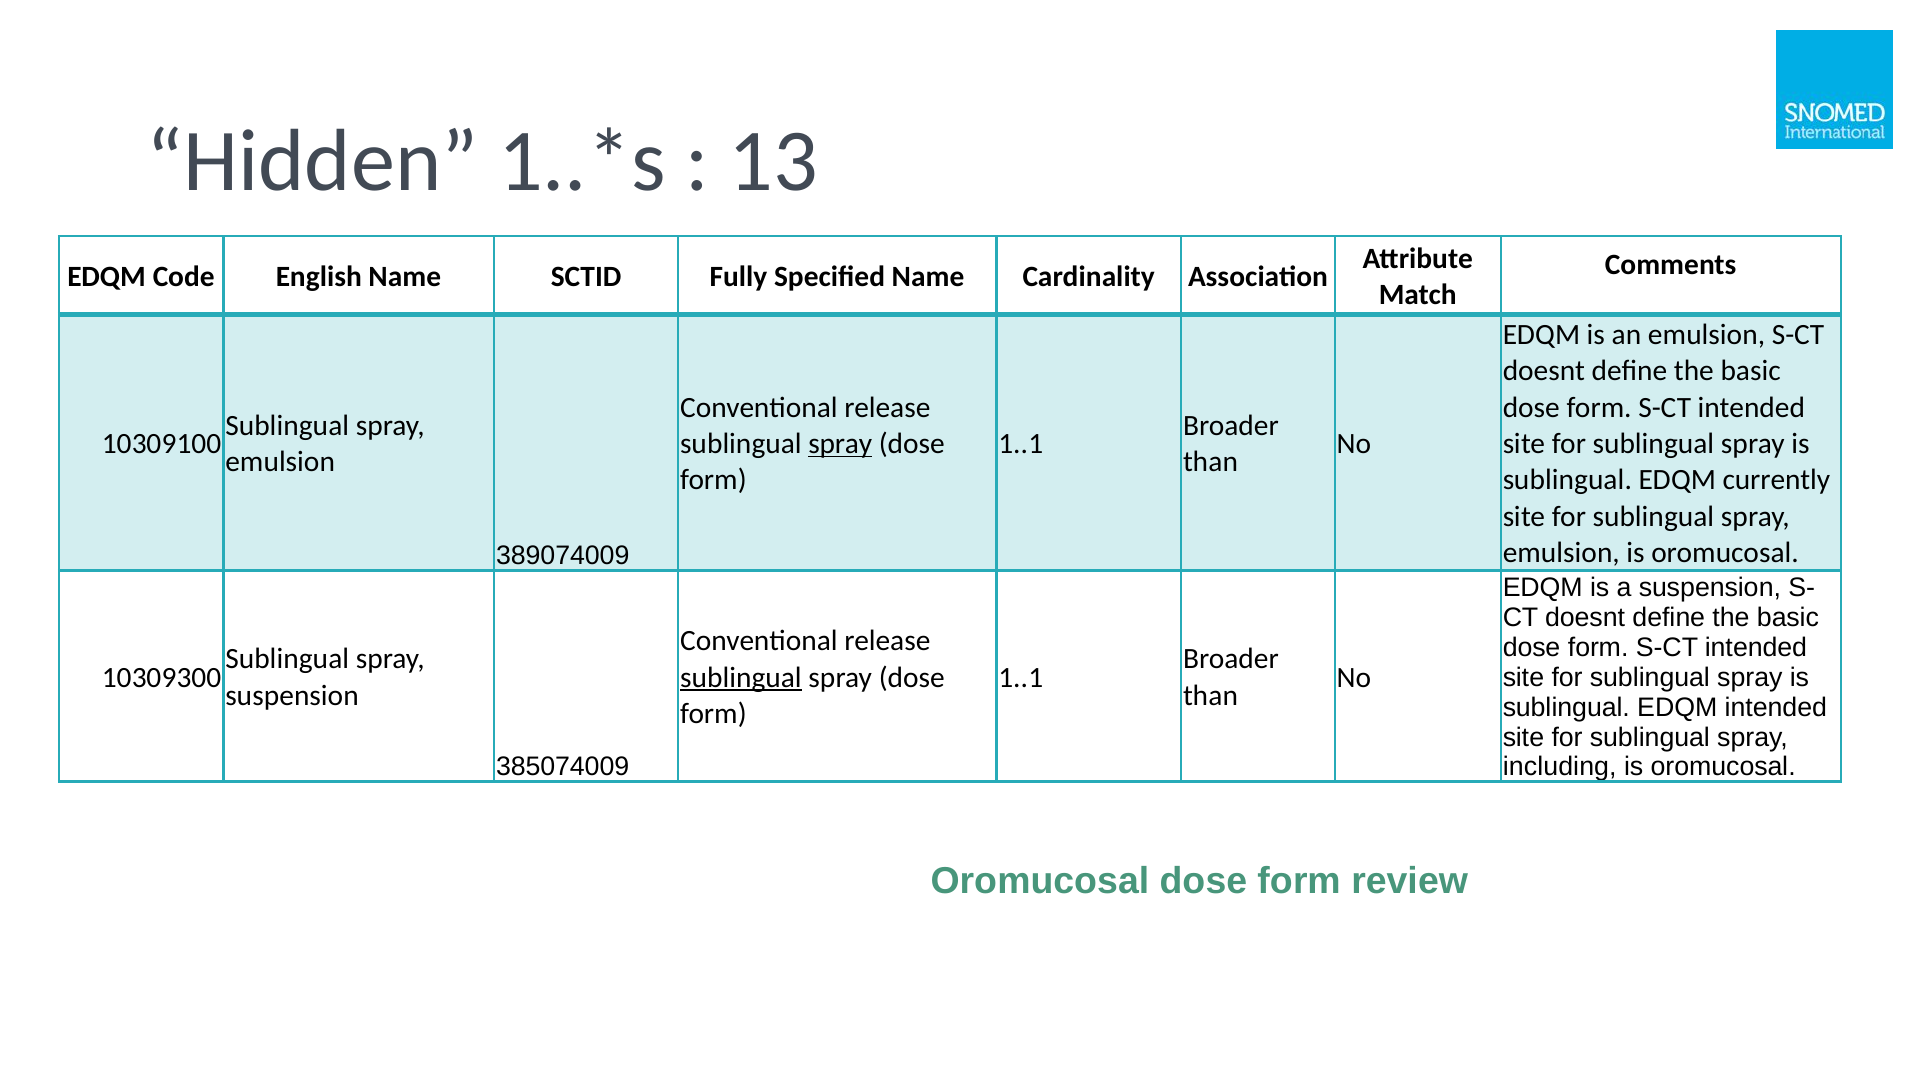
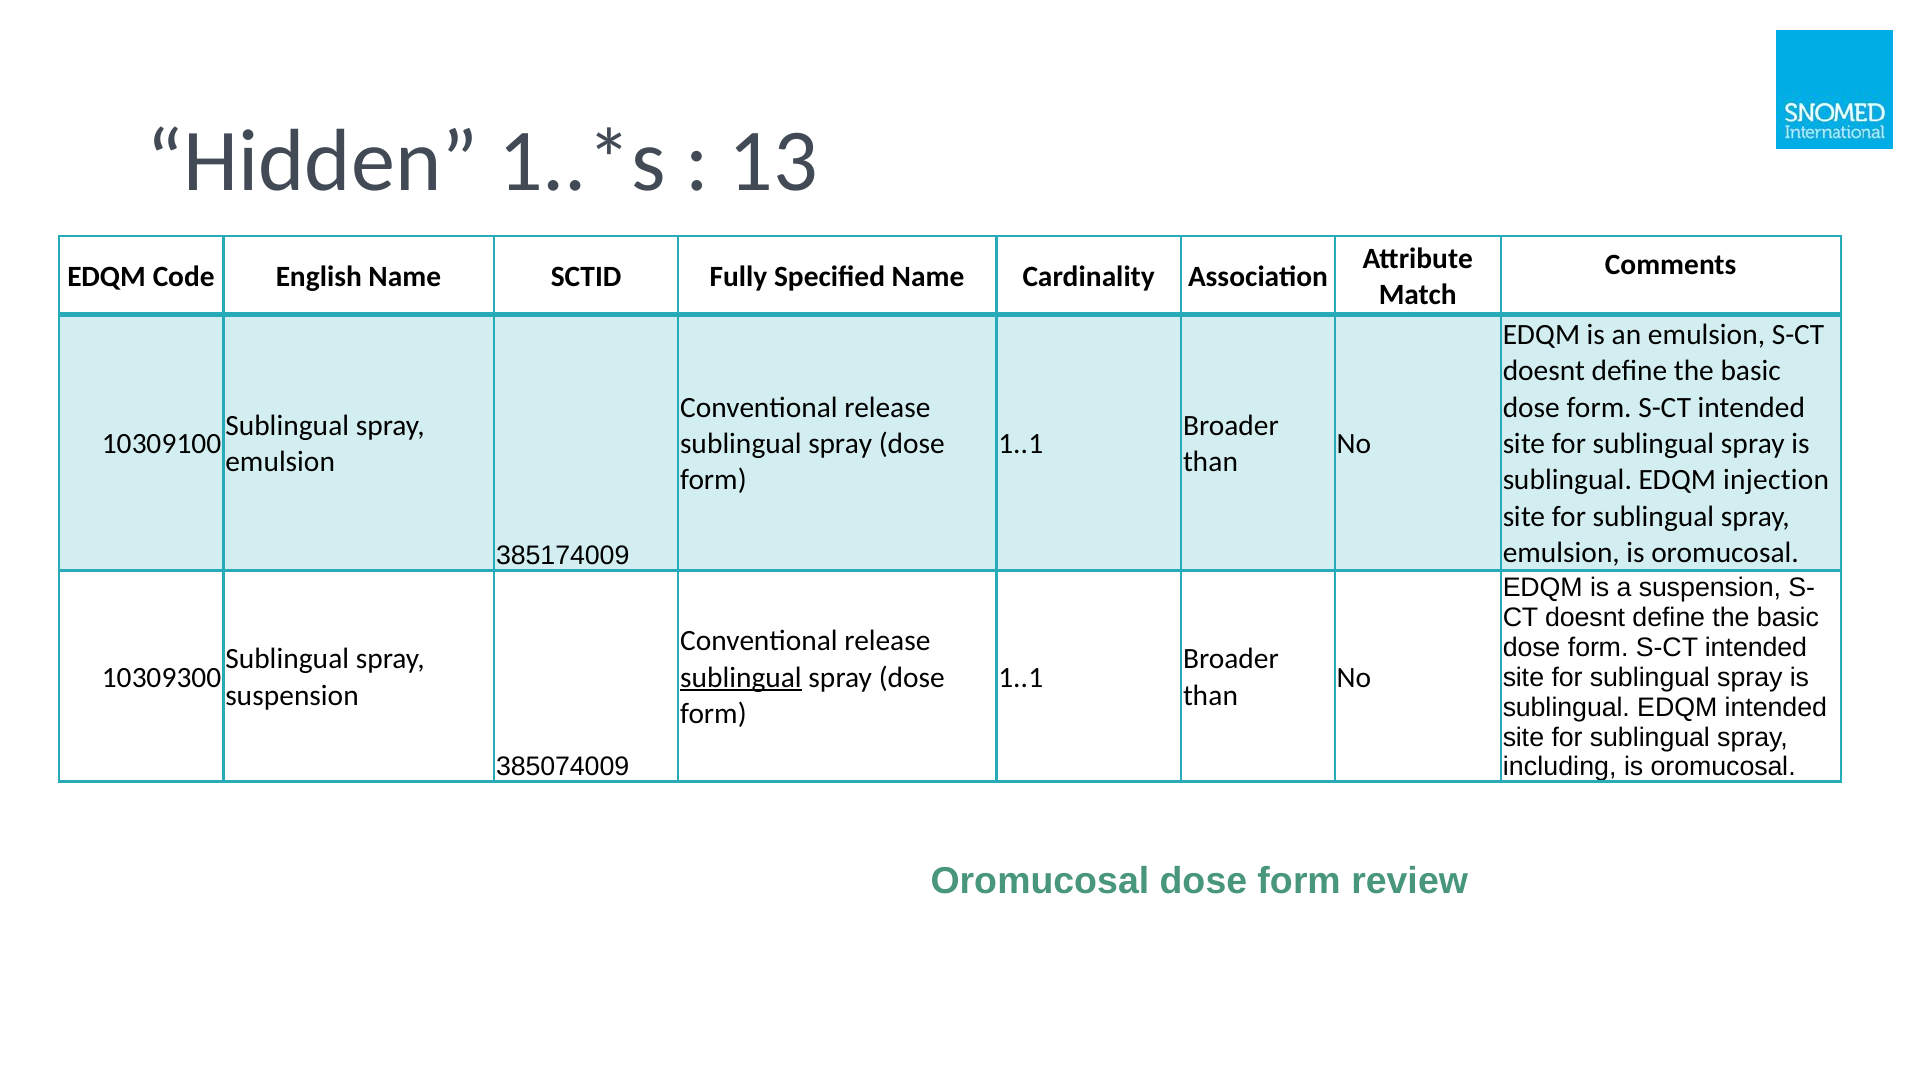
spray underline: present -> none (840, 444)
currently: currently -> injection (1776, 480)
389074009: 389074009 -> 385174009 (563, 556)
